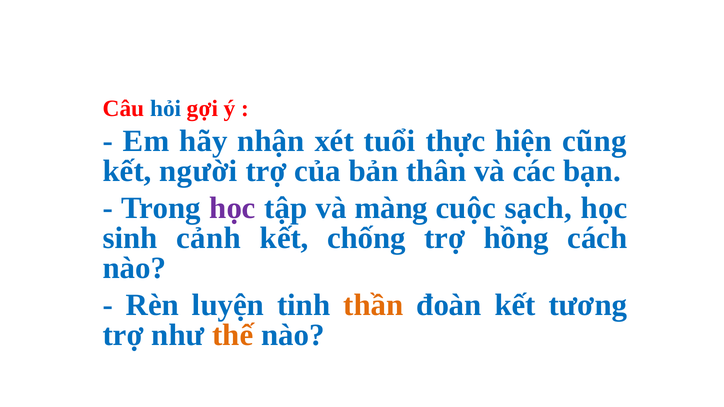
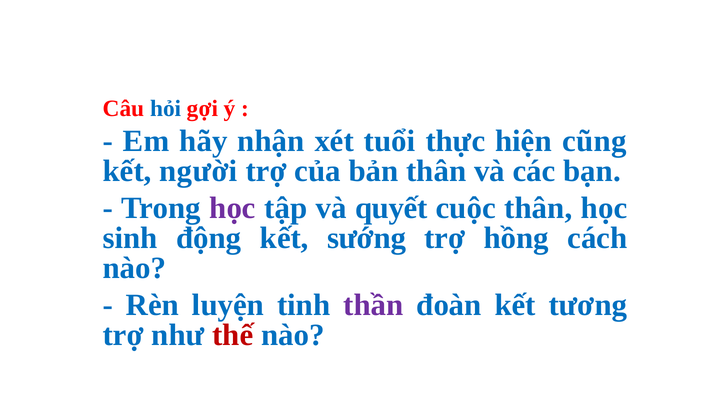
màng: màng -> quyết (391, 208)
cuộc sạch: sạch -> thân (538, 208)
cảnh: cảnh -> động (209, 238)
chống: chống -> sướng (367, 238)
thần colour: orange -> purple (373, 305)
thế colour: orange -> red (233, 335)
